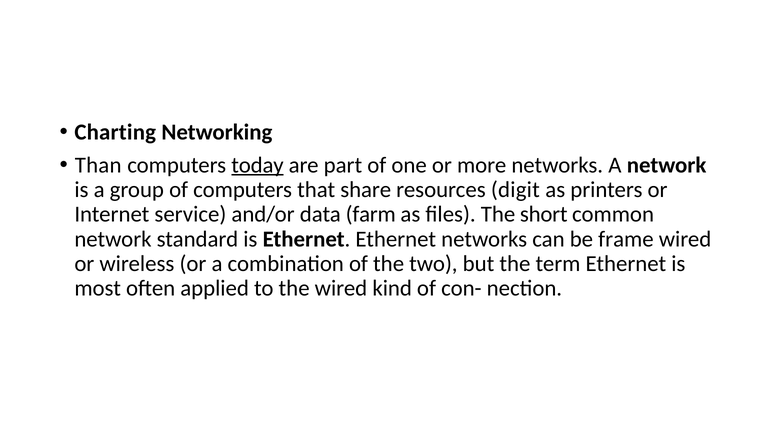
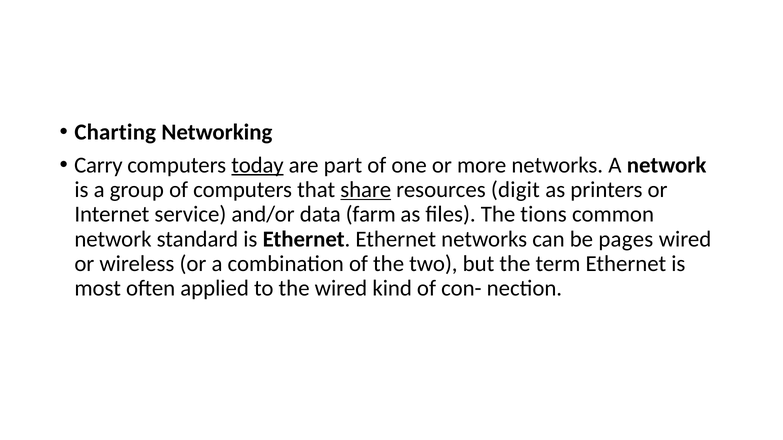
Than: Than -> Carry (98, 165)
share underline: none -> present (366, 190)
short: short -> tions (544, 215)
frame: frame -> pages (626, 239)
